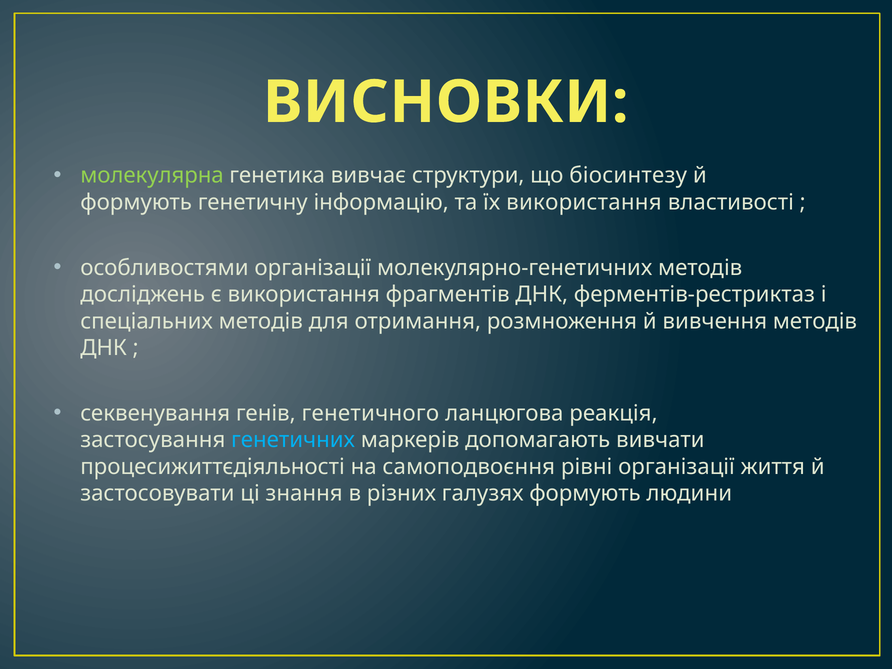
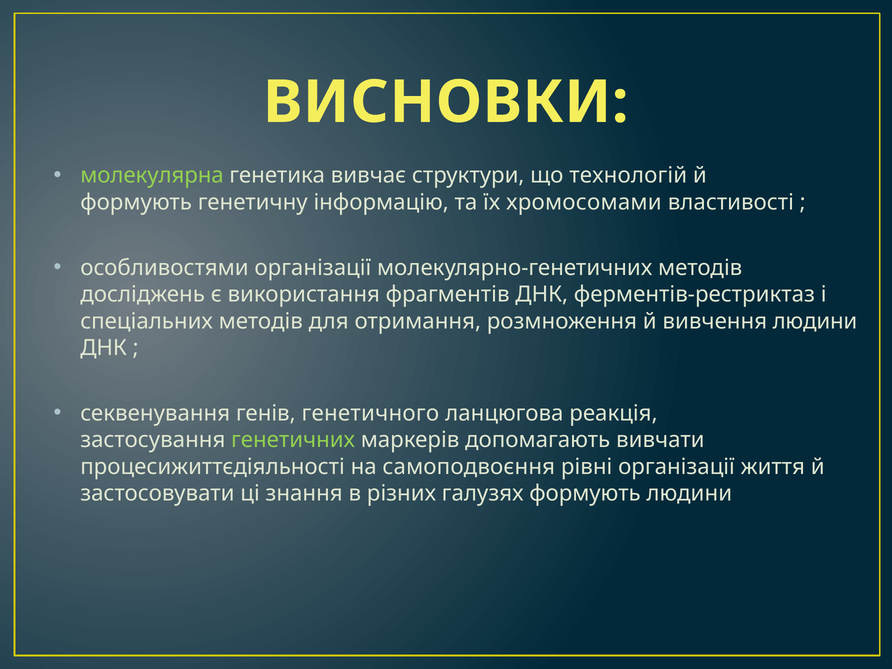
біосинтезу: біосинтезу -> технологій (628, 176)
їх використання: використання -> хромосомами (584, 202)
вивчення методів: методів -> людини (815, 321)
генетичних colour: light blue -> light green (293, 440)
